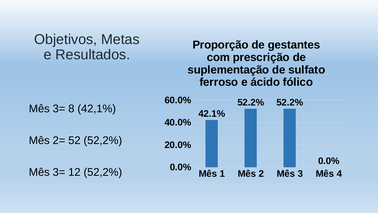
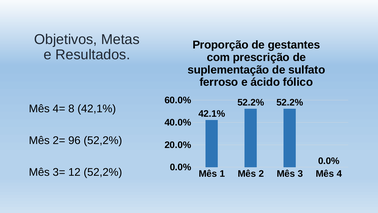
3=: 3= -> 4= (59, 109)
52: 52 -> 96 (74, 140)
